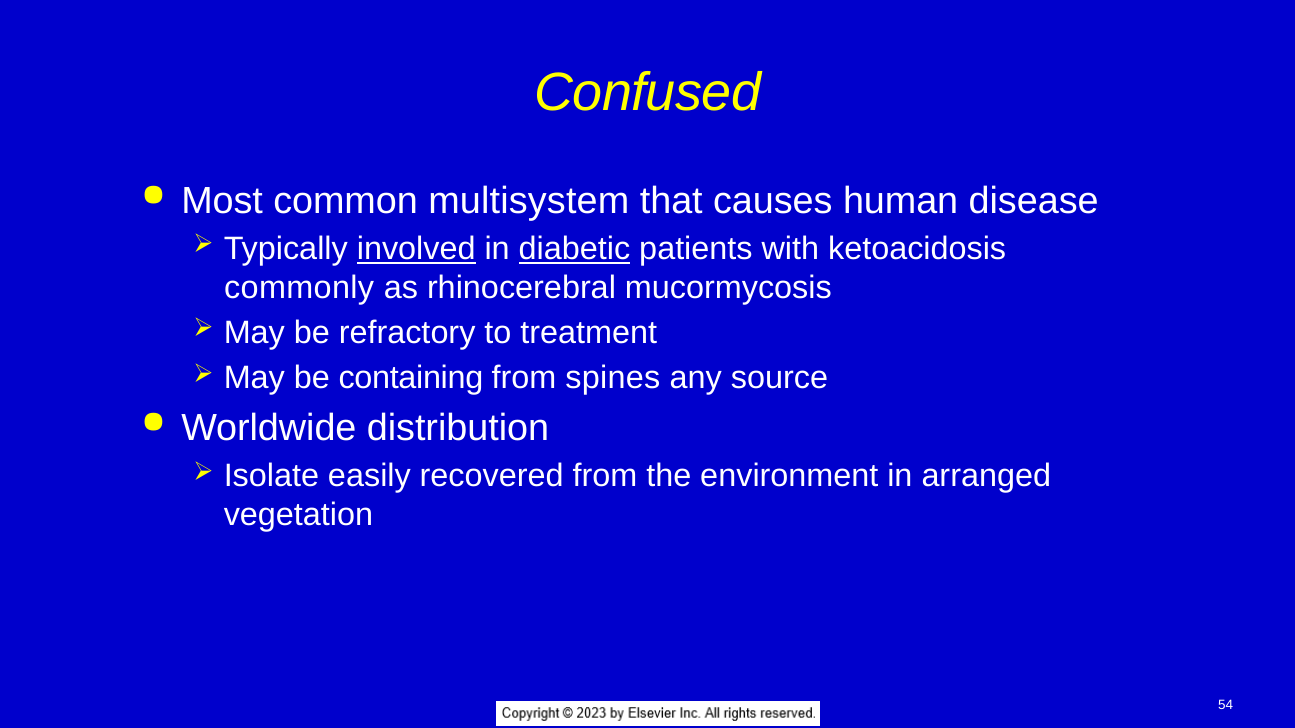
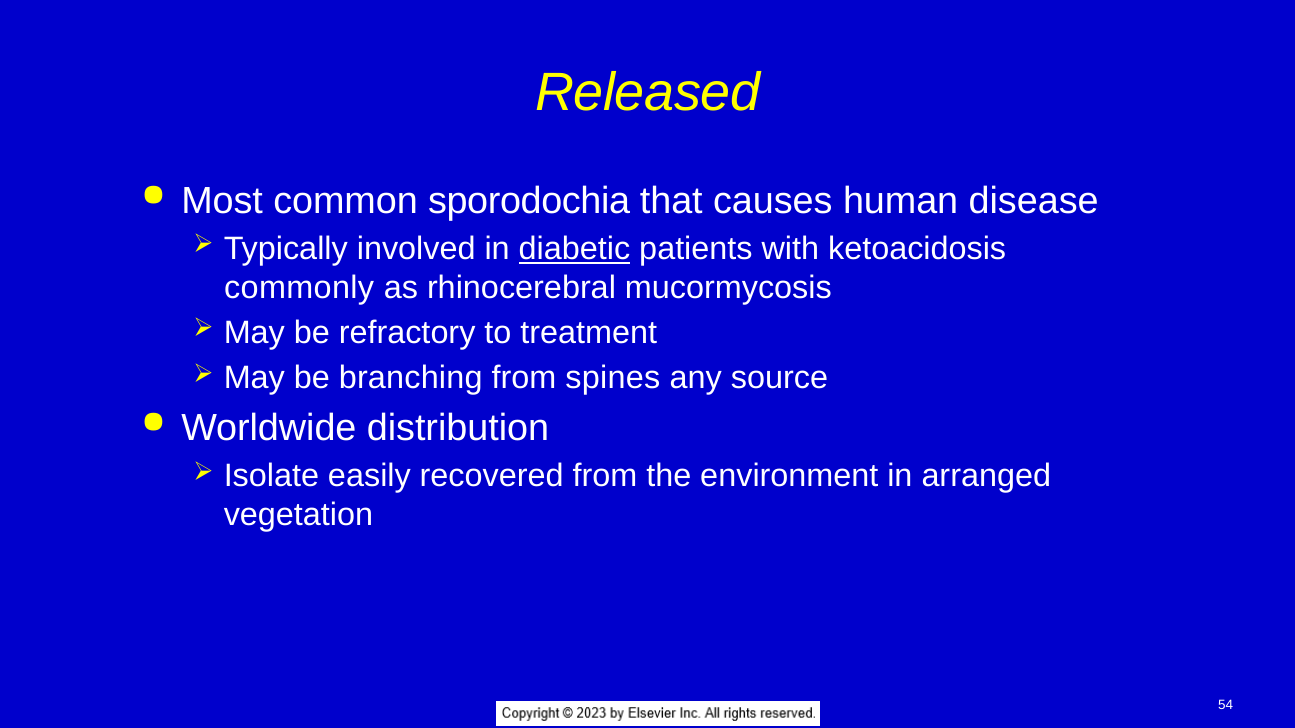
Confused: Confused -> Released (648, 93)
multisystem: multisystem -> sporodochia (529, 201)
involved underline: present -> none (416, 249)
containing: containing -> branching (411, 378)
